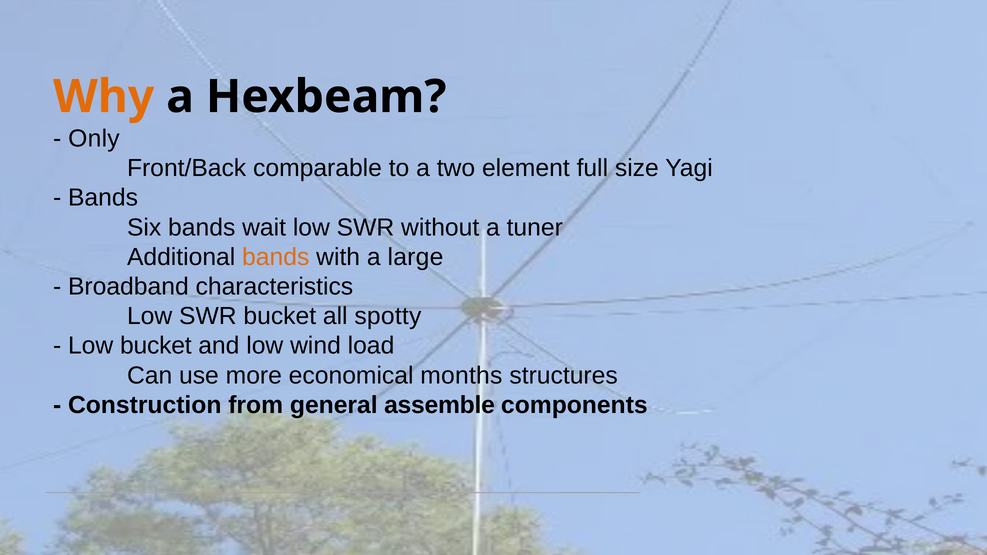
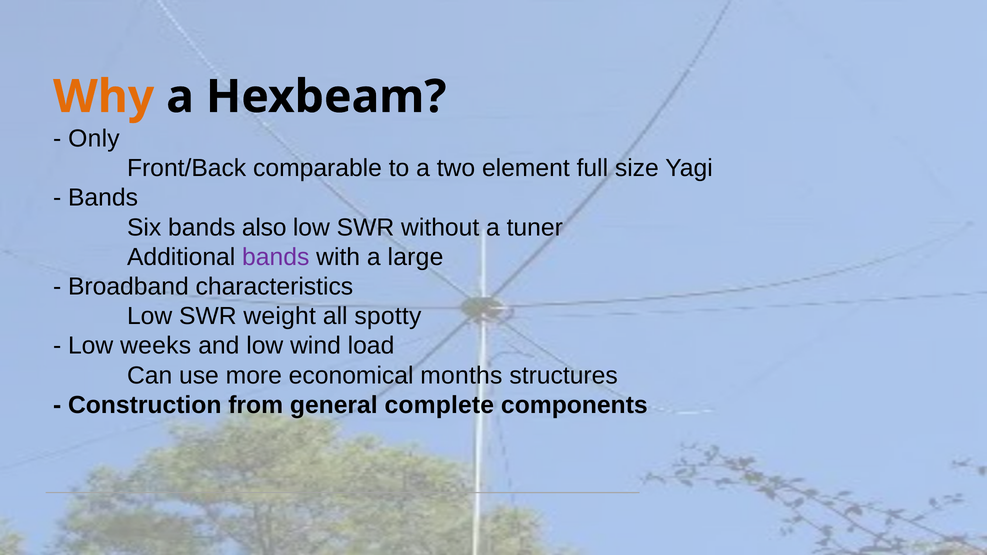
wait: wait -> also (264, 227)
bands colour: orange -> purple (276, 257)
SWR bucket: bucket -> weight (280, 316)
Low bucket: bucket -> weeks (156, 346)
assemble: assemble -> complete (439, 405)
